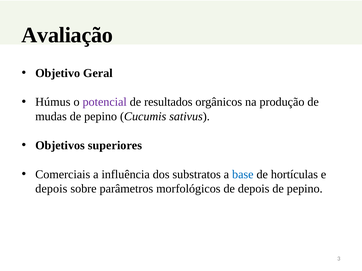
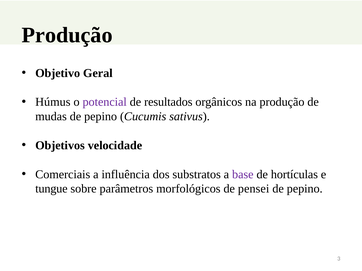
Avaliação: Avaliação -> Produção (67, 35)
superiores: superiores -> velocidade (115, 146)
base colour: blue -> purple (243, 175)
depois: depois -> tungue (51, 189)
de depois: depois -> pensei (254, 189)
